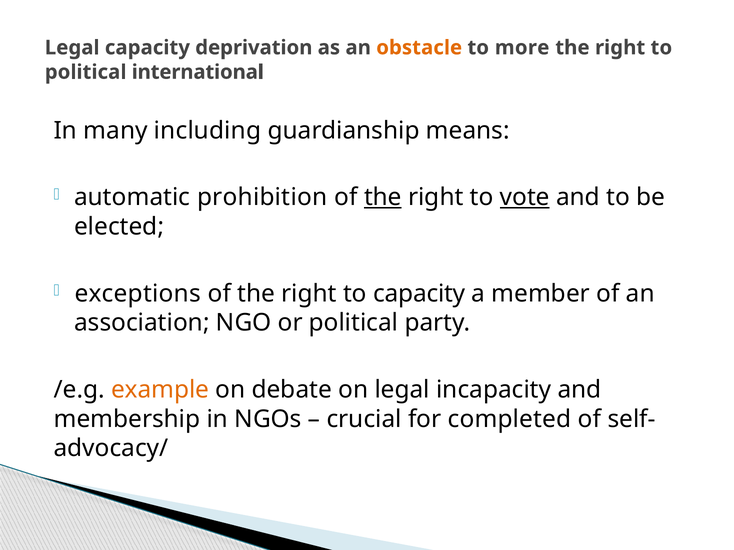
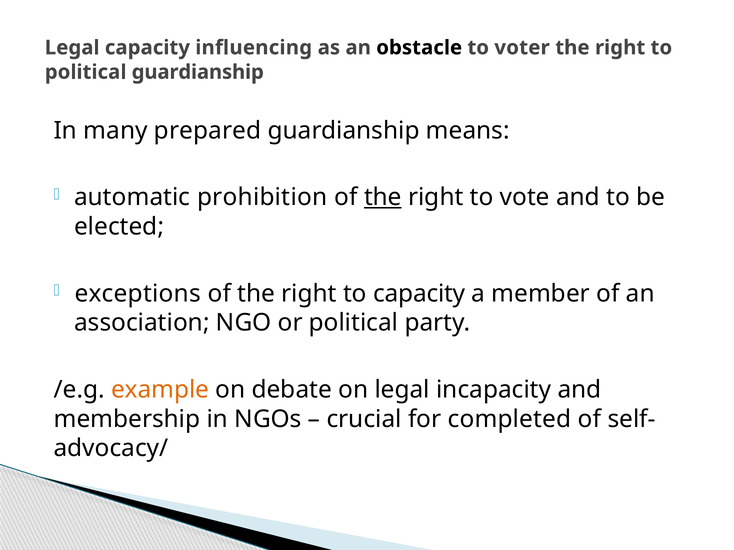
deprivation: deprivation -> influencing (254, 48)
obstacle colour: orange -> black (419, 48)
more: more -> voter (522, 48)
political international: international -> guardianship (198, 72)
including: including -> prepared (208, 131)
vote underline: present -> none (525, 198)
